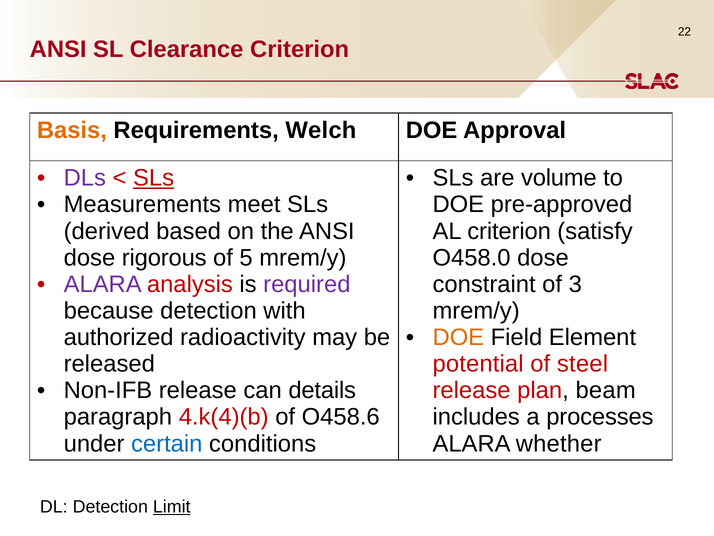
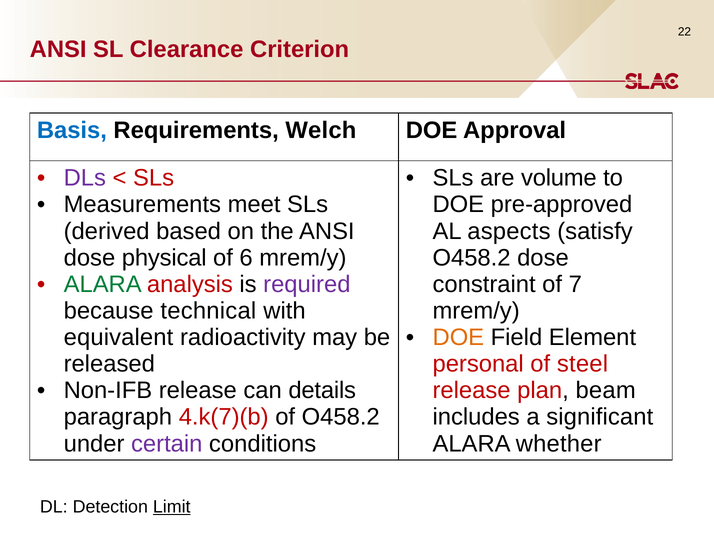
Basis colour: orange -> blue (72, 130)
SLs underline: present -> none (154, 178)
AL criterion: criterion -> aspects (509, 231)
rigorous: rigorous -> physical (164, 258)
5: 5 -> 6 (246, 258)
O458.0: O458.0 -> O458.2 (472, 258)
ALARA colour: purple -> green (103, 284)
3: 3 -> 7 (575, 284)
because detection: detection -> technical (208, 311)
authorized: authorized -> equivalent (118, 337)
potential: potential -> personal (478, 364)
4.k(4)(b: 4.k(4)(b -> 4.k(7)(b (224, 417)
of O458.6: O458.6 -> O458.2 (341, 417)
processes: processes -> significant (600, 417)
certain colour: blue -> purple (167, 443)
